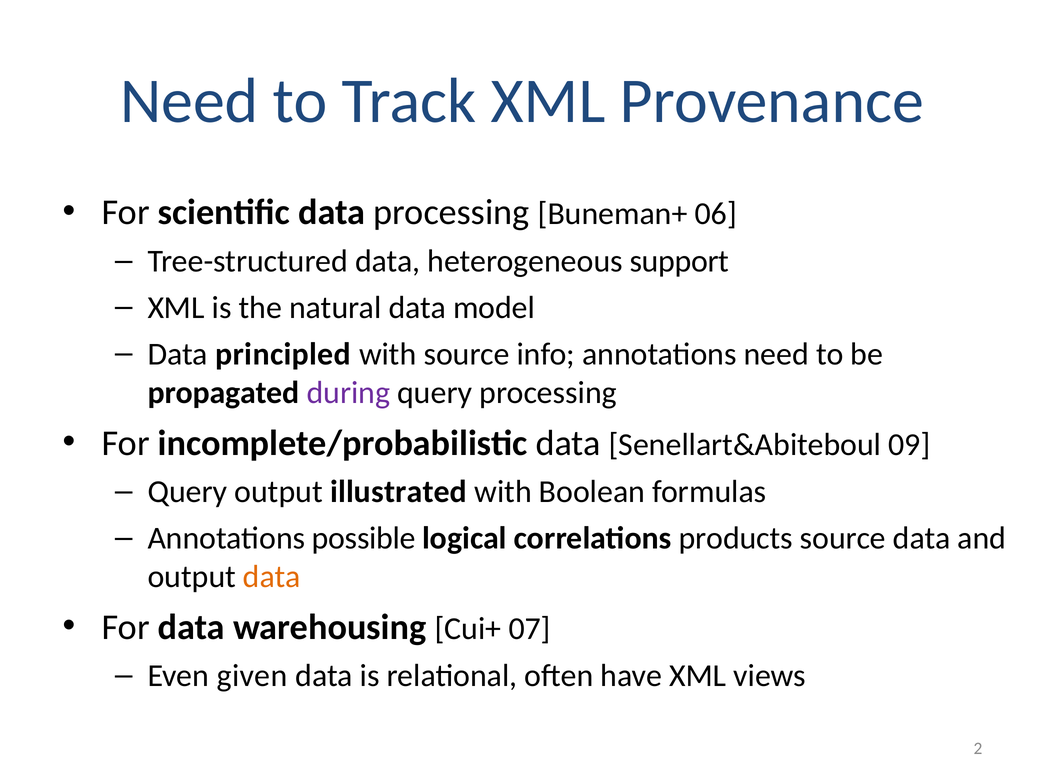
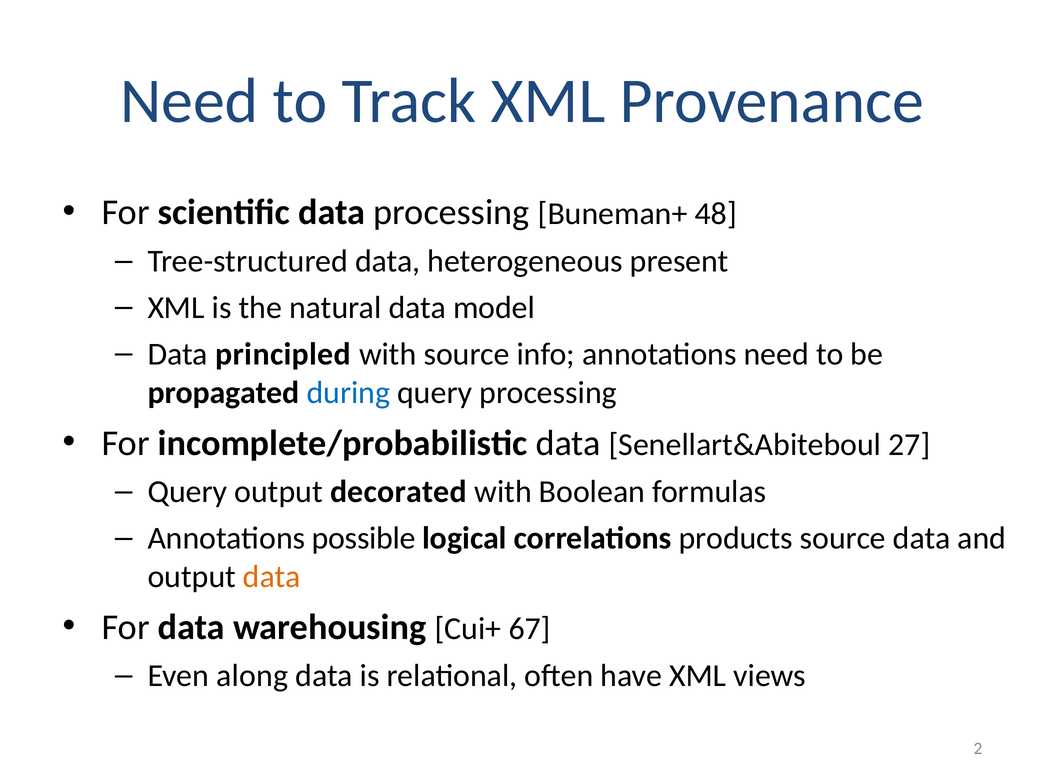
06: 06 -> 48 (716, 214)
support: support -> present (679, 261)
during colour: purple -> blue (348, 392)
09: 09 -> 27 (909, 444)
illustrated: illustrated -> decorated (399, 492)
07: 07 -> 67 (530, 628)
given: given -> along (252, 676)
